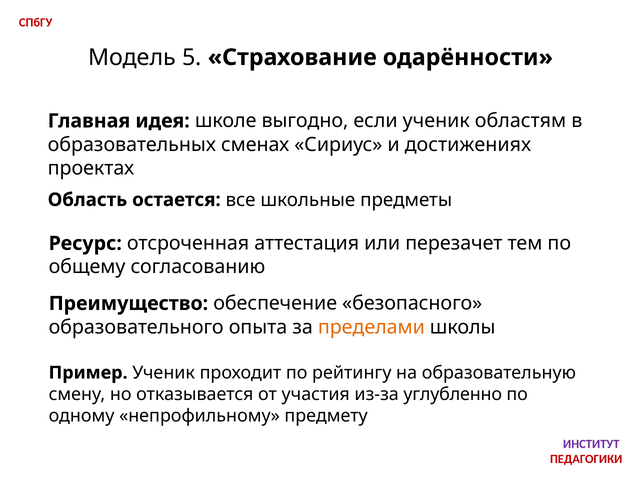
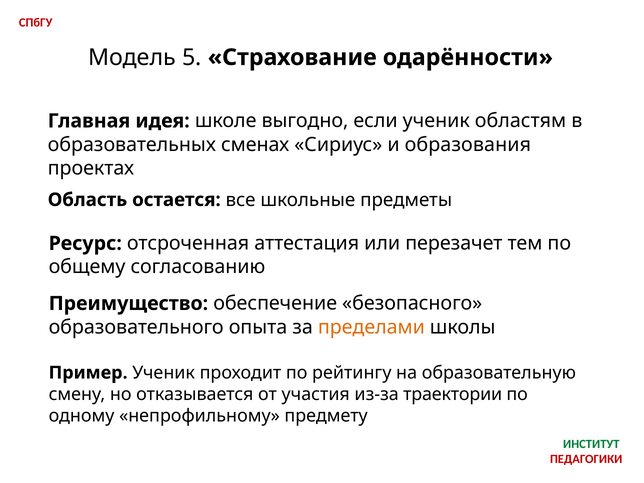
достижениях: достижениях -> образования (468, 145)
углубленно: углубленно -> траектории (453, 394)
ИНСТИТУТ colour: purple -> green (591, 444)
